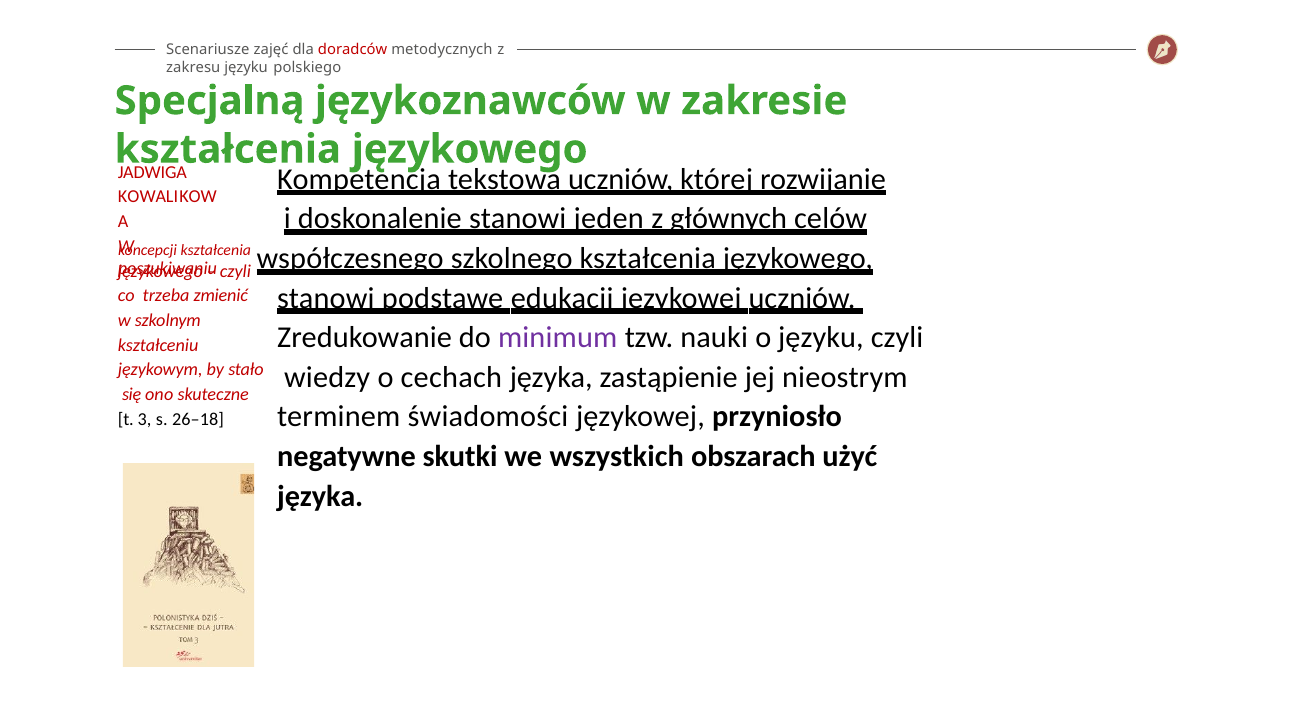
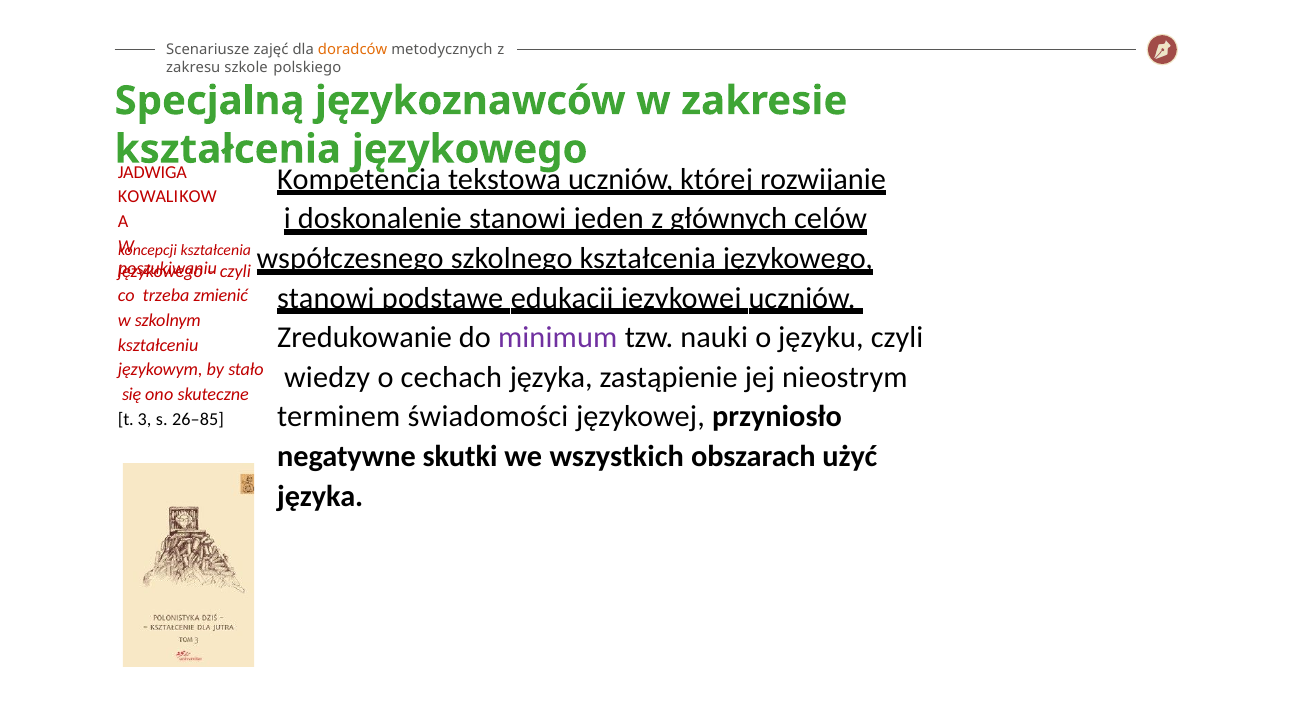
doradców colour: red -> orange (353, 50)
zakresu języku: języku -> szkole (246, 67)
26–18: 26–18 -> 26–85 (198, 419)
